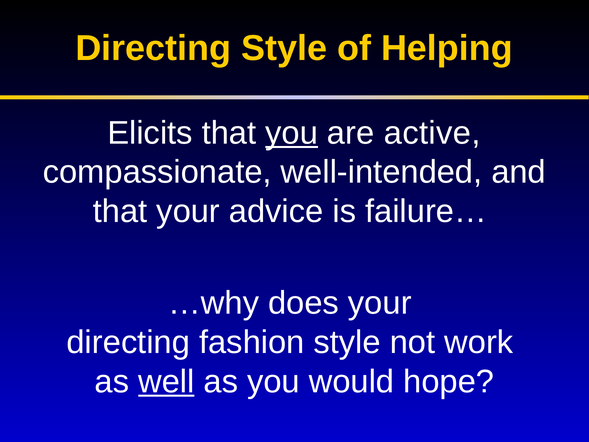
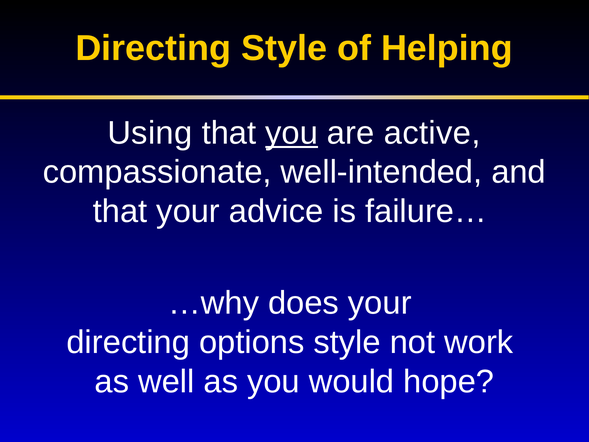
Elicits: Elicits -> Using (150, 133)
fashion: fashion -> options (252, 342)
well underline: present -> none (166, 381)
